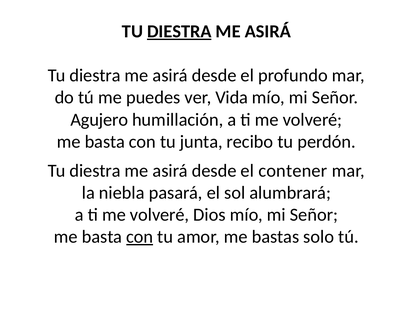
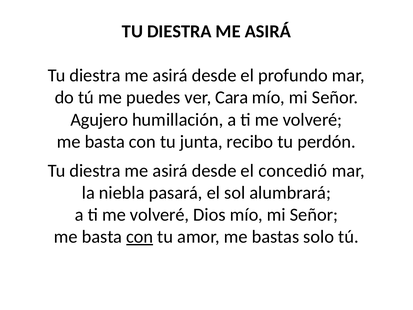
DIESTRA underline: present -> none (179, 31)
Vida: Vida -> Cara (232, 98)
contener: contener -> concedió (293, 170)
